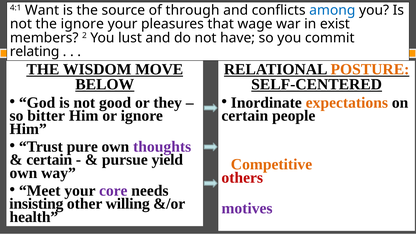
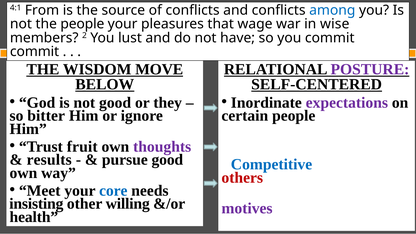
Want: Want -> From (42, 10)
through: through -> conflicts (193, 10)
the ignore: ignore -> people (82, 24)
exist: exist -> wise (335, 24)
relating: relating -> commit (35, 52)
POSTURE colour: orange -> purple (370, 69)
expectations colour: orange -> purple (347, 103)
pure: pure -> fruit (82, 147)
certain: certain -> results (49, 160)
pursue yield: yield -> good (167, 160)
Competitive colour: orange -> blue (272, 164)
core colour: purple -> blue (113, 191)
